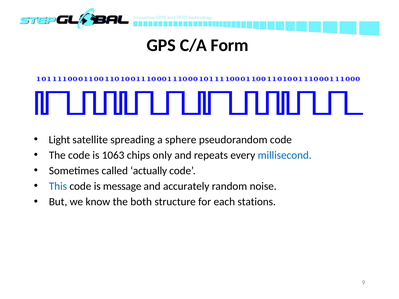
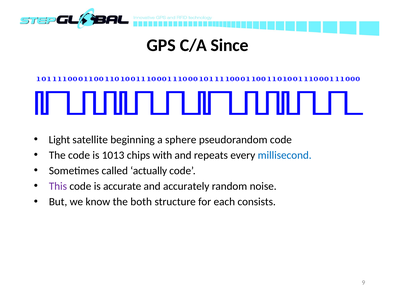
Form: Form -> Since (230, 45)
spreading: spreading -> beginning (133, 140)
1063: 1063 -> 1013 (113, 155)
only: only -> with (162, 155)
This colour: blue -> purple (58, 186)
message: message -> accurate (122, 186)
stations: stations -> consists (257, 202)
